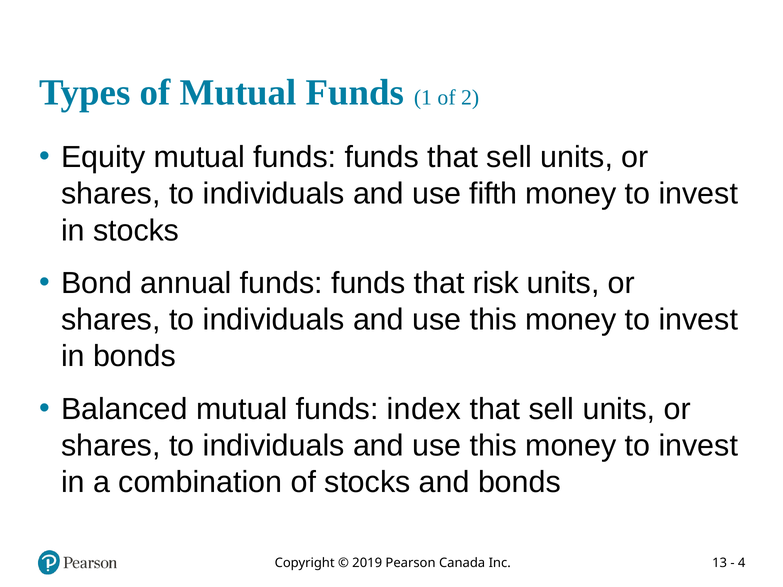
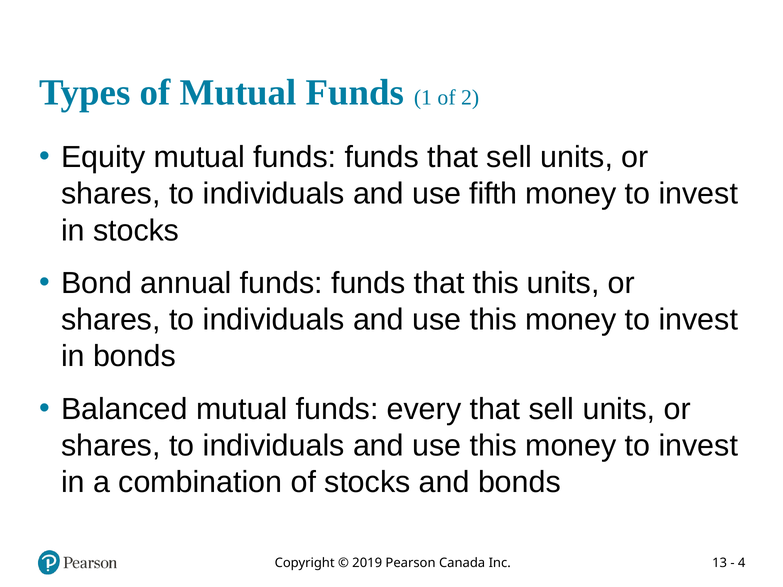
that risk: risk -> this (496, 283)
index: index -> every (424, 409)
